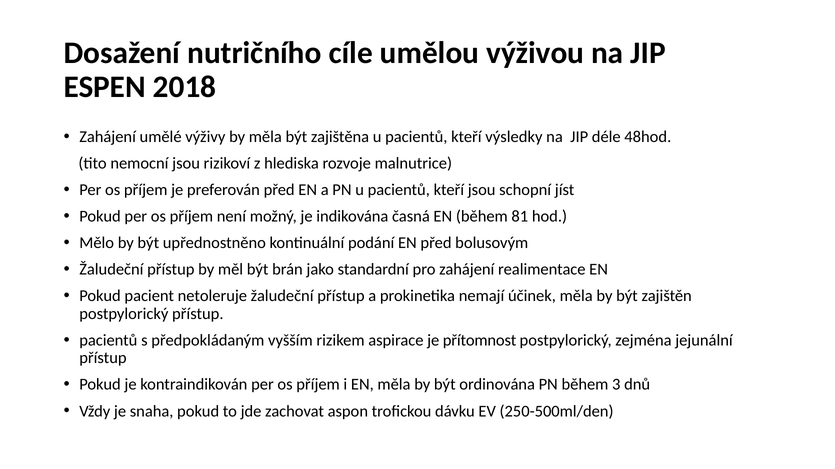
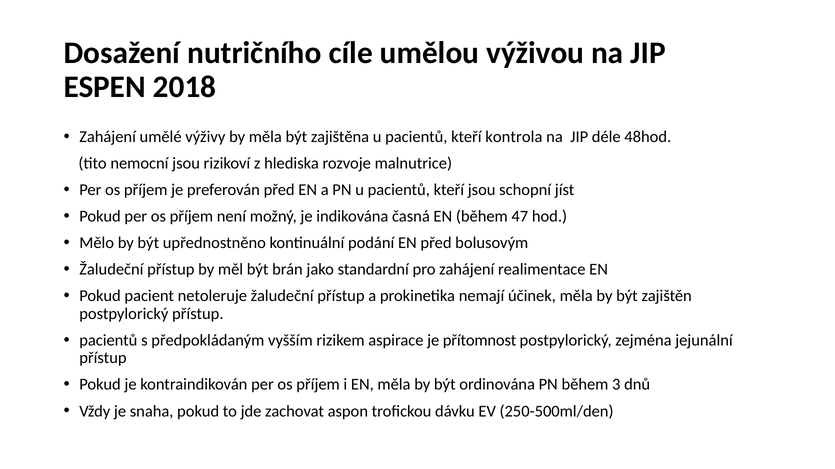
výsledky: výsledky -> kontrola (514, 137)
81: 81 -> 47 (520, 217)
